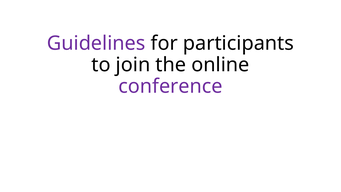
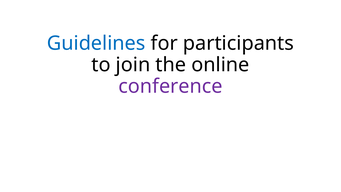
Guidelines colour: purple -> blue (96, 43)
